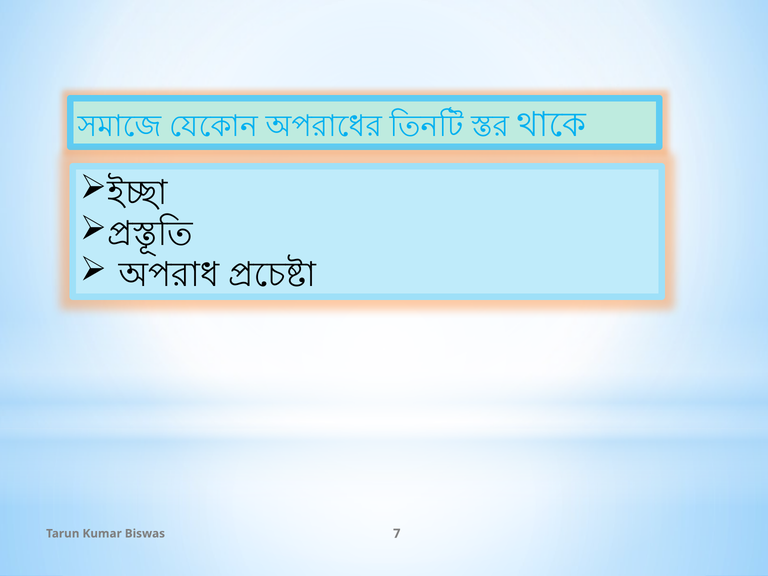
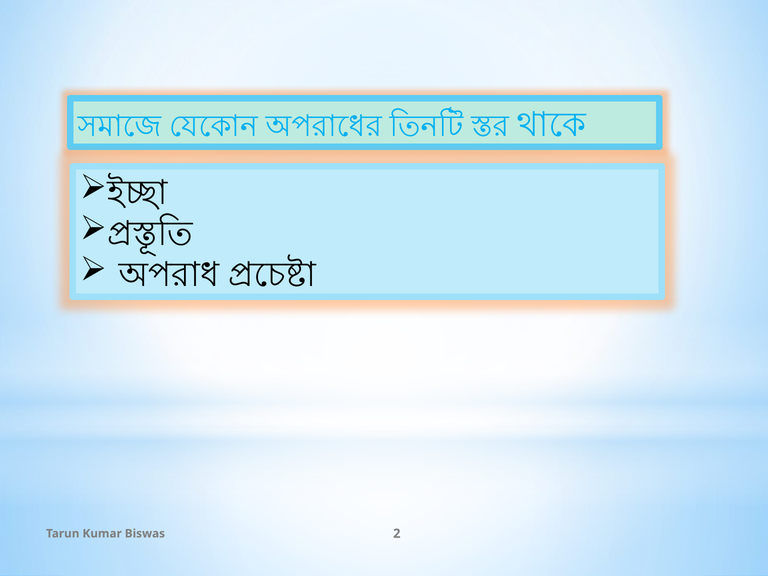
7: 7 -> 2 (397, 534)
